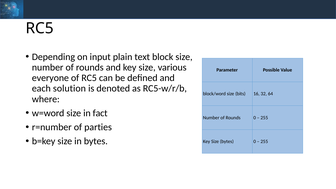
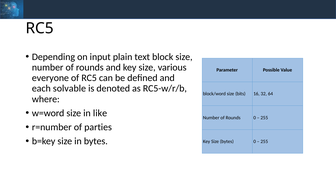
solution: solution -> solvable (69, 88)
fact: fact -> like (100, 113)
